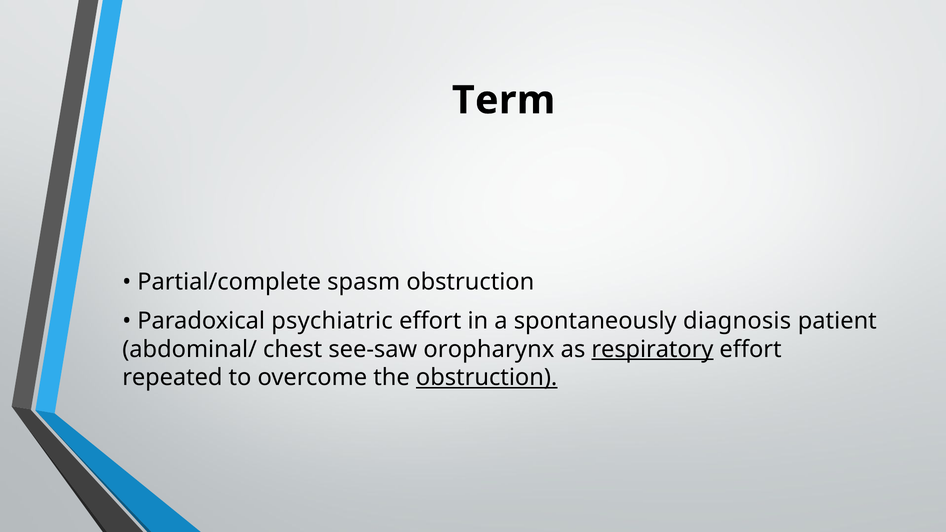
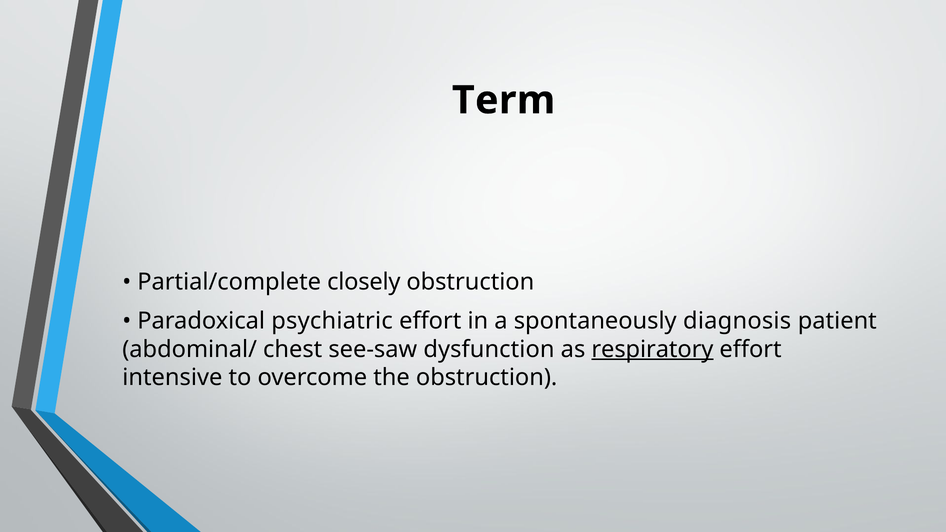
spasm: spasm -> closely (364, 282)
oropharynx: oropharynx -> dysfunction (489, 349)
repeated: repeated -> intensive (172, 378)
obstruction underline: present -> none (487, 378)
